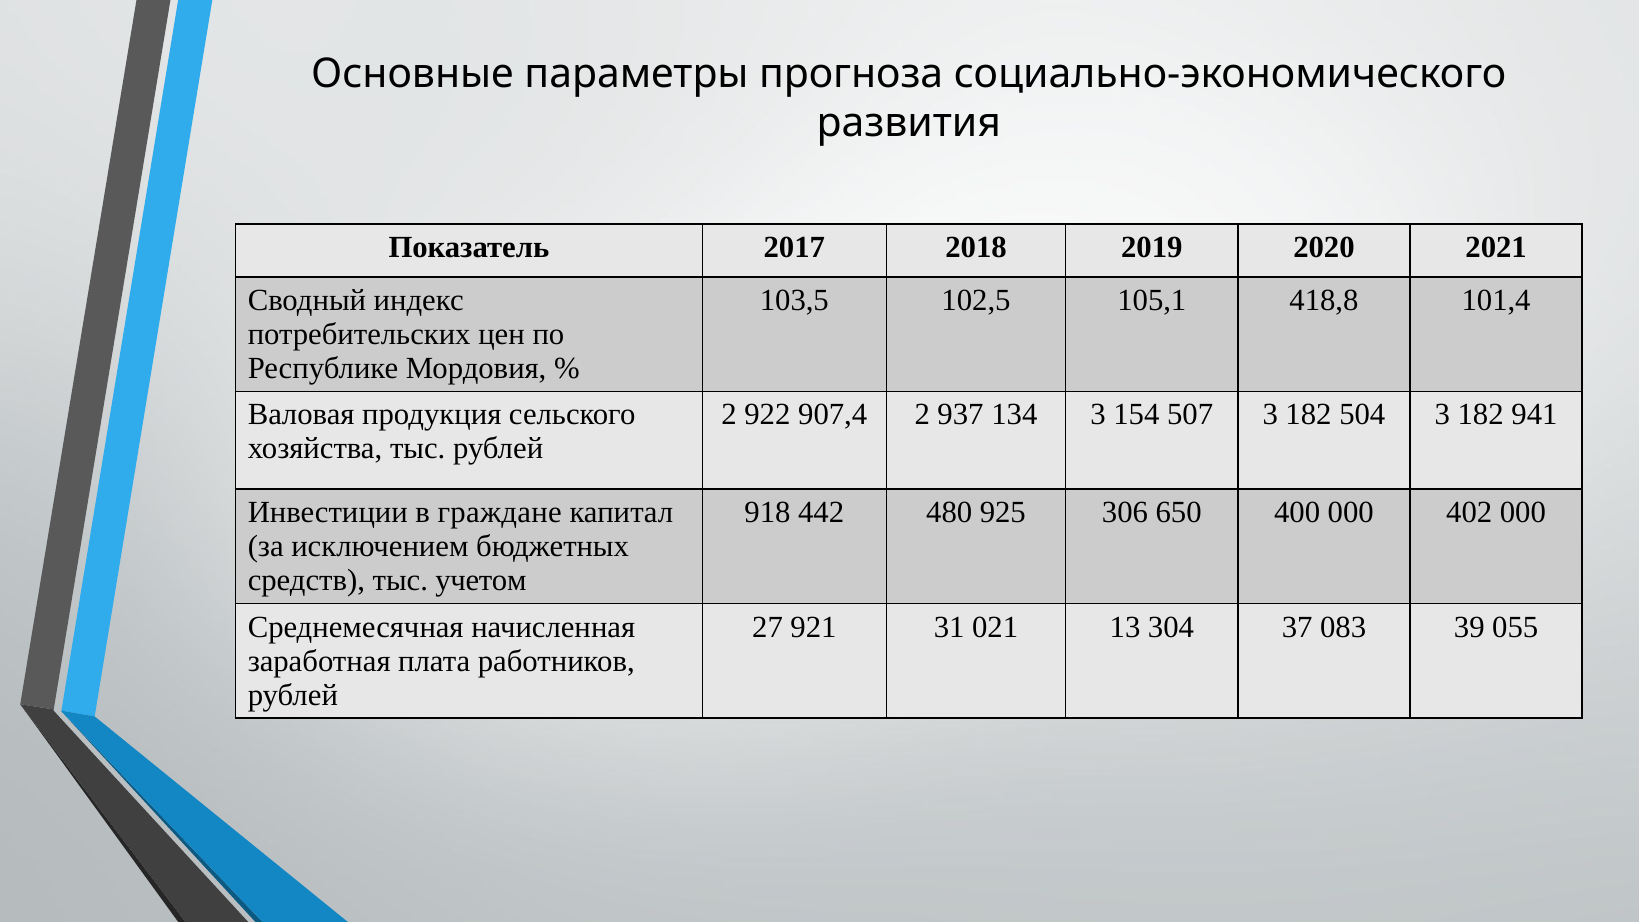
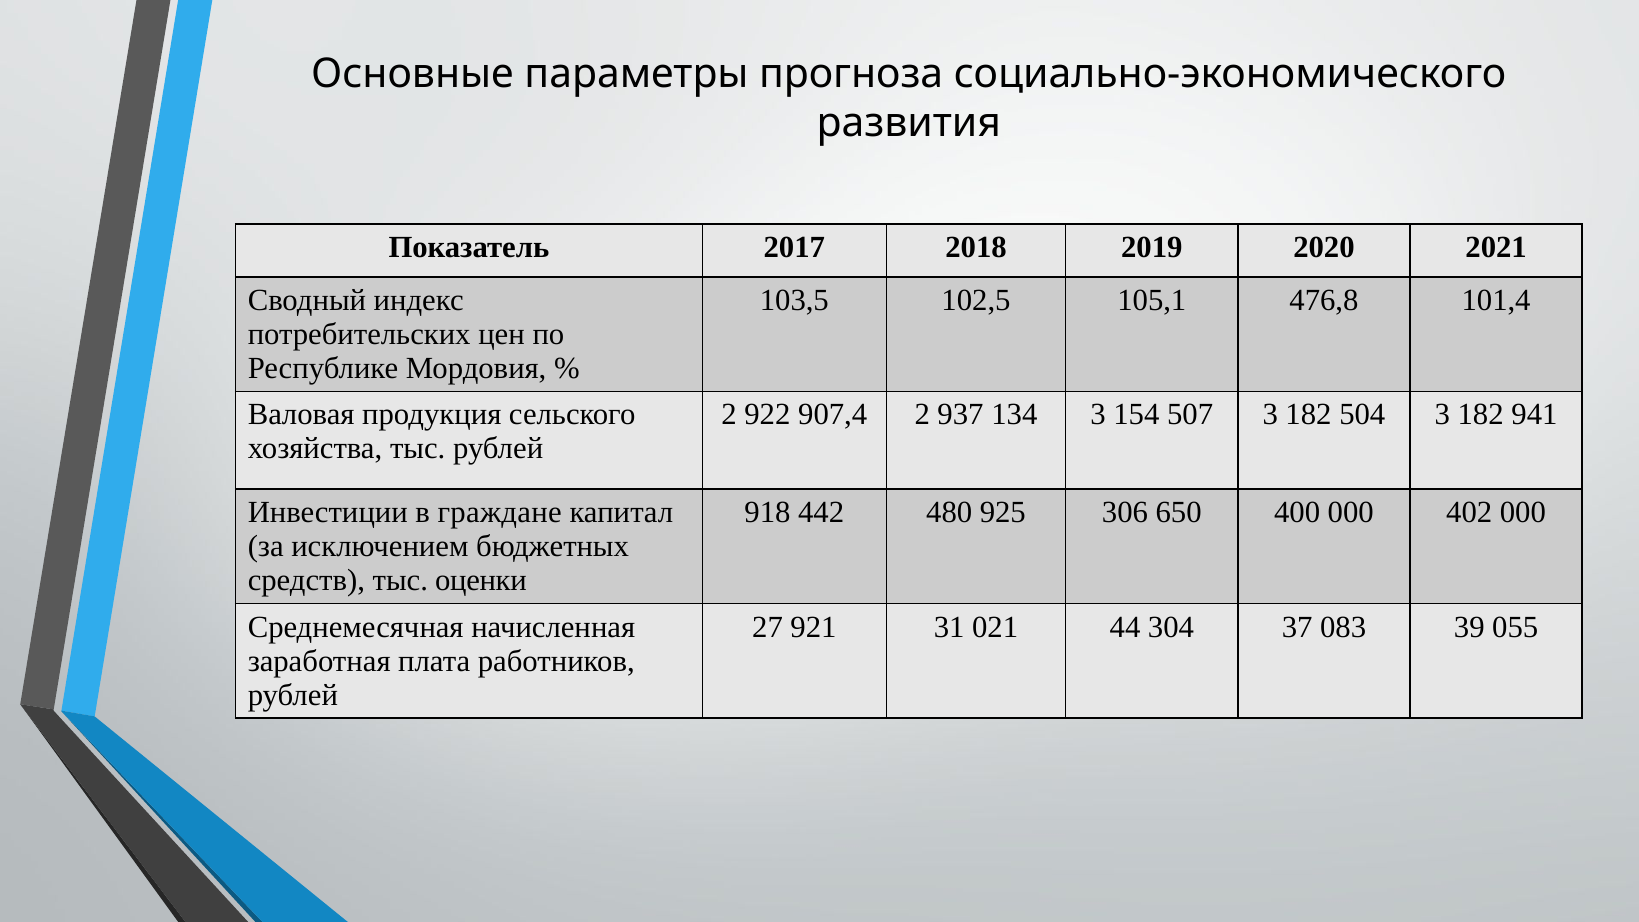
418,8: 418,8 -> 476,8 (1324, 300)
учетом: учетом -> оценки (481, 581)
13: 13 -> 44 (1125, 627)
